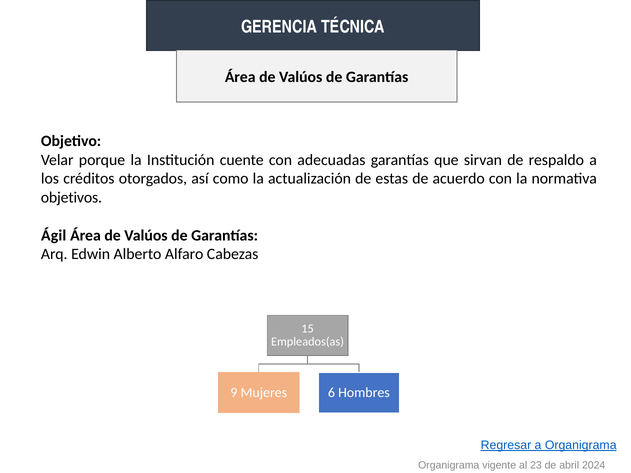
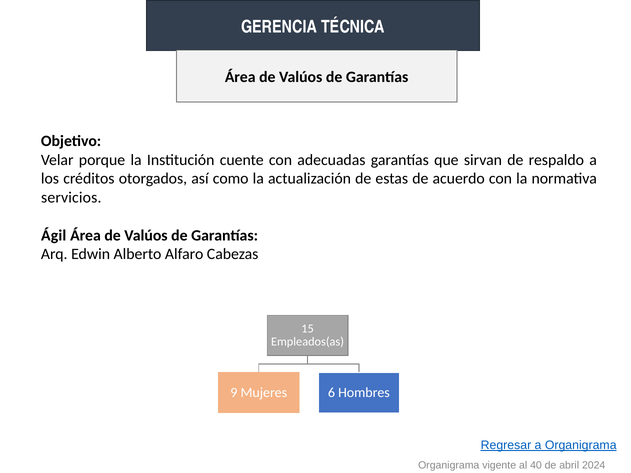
objetivos: objetivos -> servicios (71, 198)
23: 23 -> 40 (536, 466)
